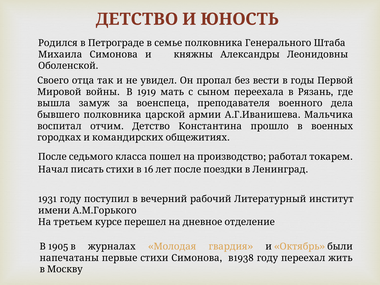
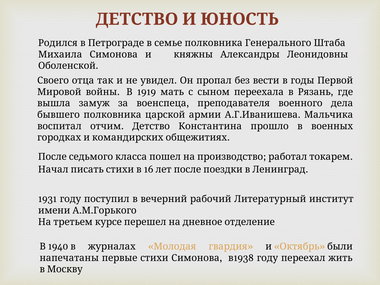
1905: 1905 -> 1940 (58, 247)
